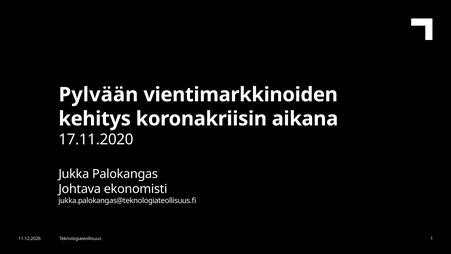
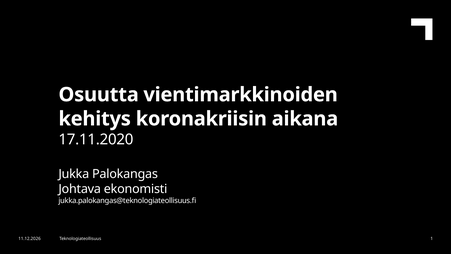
Pylvään: Pylvään -> Osuutta (99, 95)
